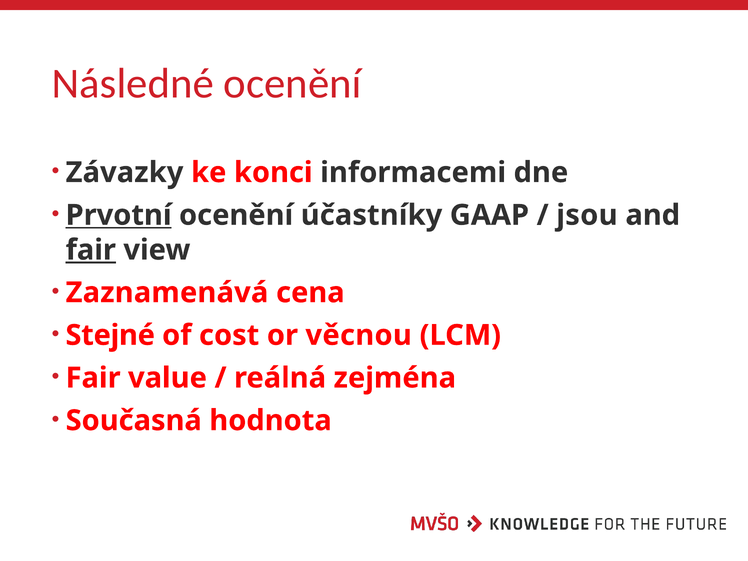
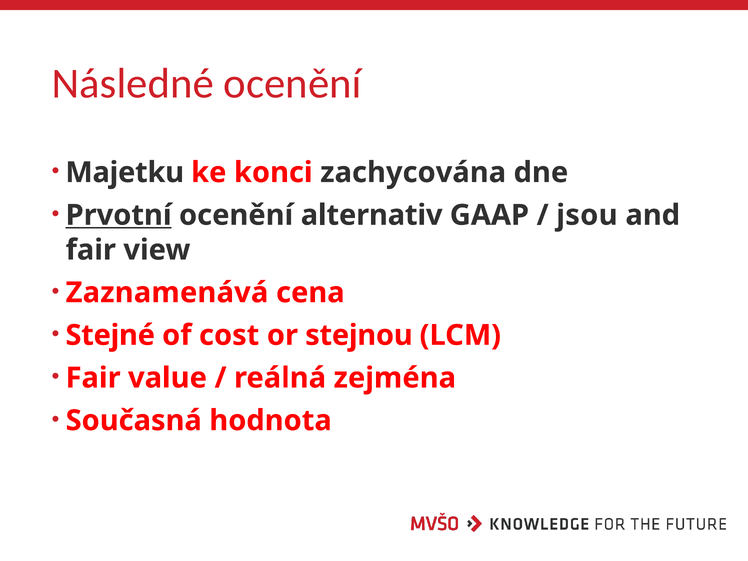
Závazky: Závazky -> Majetku (125, 173)
informacemi: informacemi -> zachycována (413, 173)
účastníky: účastníky -> alternativ (372, 215)
fair underline: present -> none (91, 250)
věcnou: věcnou -> stejnou (359, 335)
